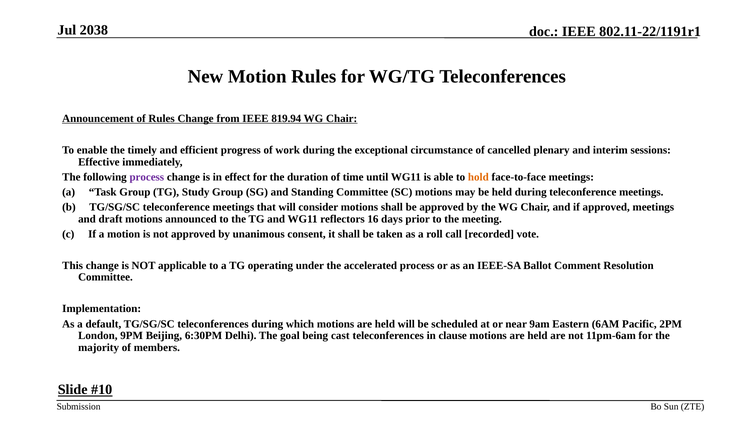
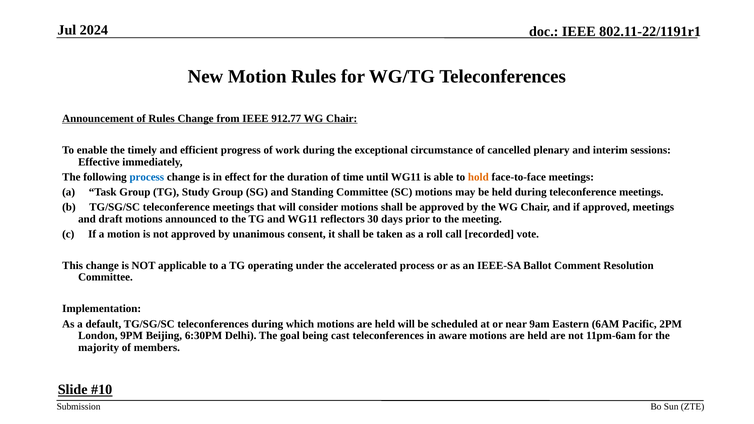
2038: 2038 -> 2024 (94, 30)
819.94: 819.94 -> 912.77 (286, 119)
process colour: purple -> blue (147, 177)
16: 16 -> 30 (373, 219)
clause: clause -> aware (453, 336)
